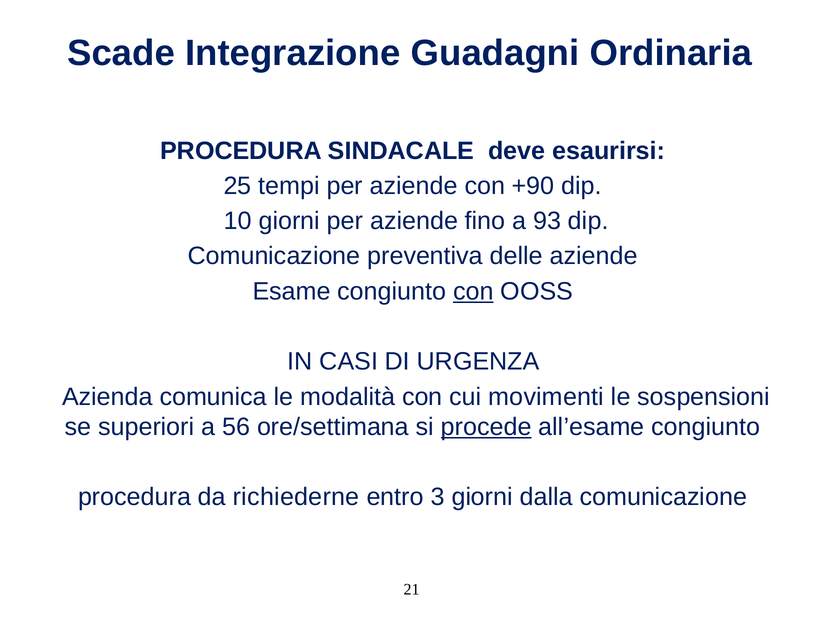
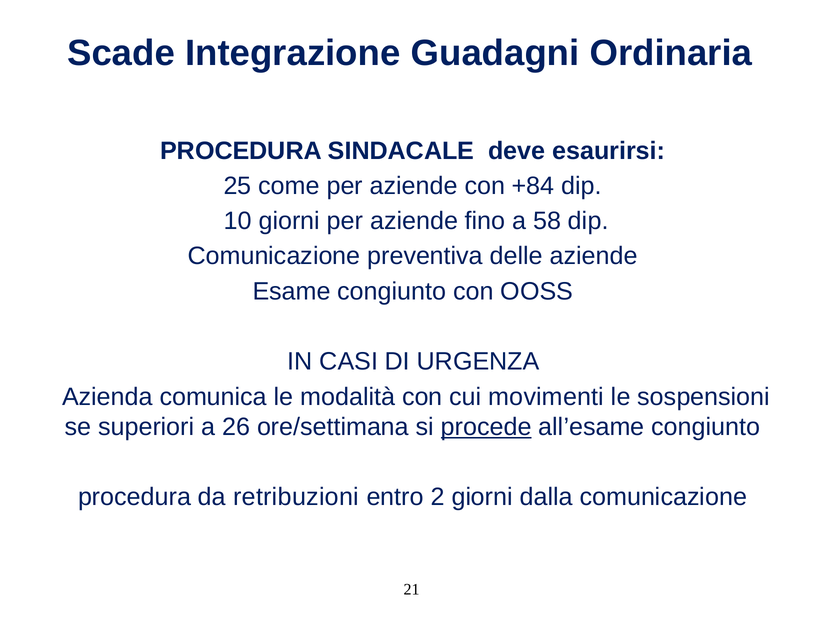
tempi: tempi -> come (289, 186)
+90: +90 -> +84 (533, 186)
93: 93 -> 58 (547, 221)
con underline: present -> none (473, 291)
56: 56 -> 26 (236, 427)
richiederne: richiederne -> retribuzioni (296, 497)
3: 3 -> 2 (438, 497)
